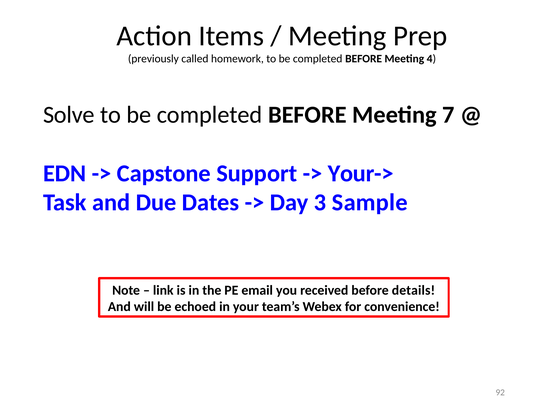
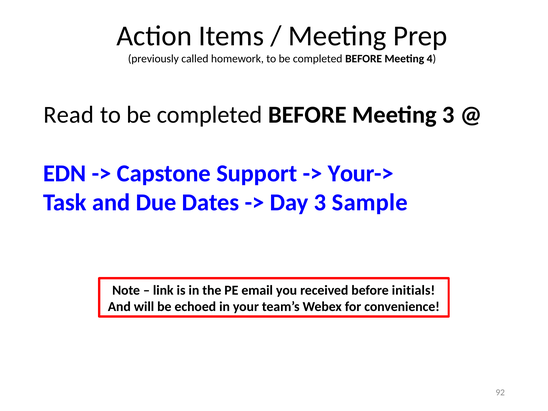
Solve: Solve -> Read (69, 115)
Meeting 7: 7 -> 3 (448, 115)
details: details -> initials (413, 290)
